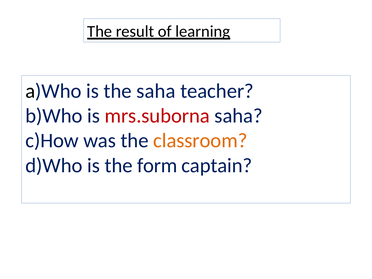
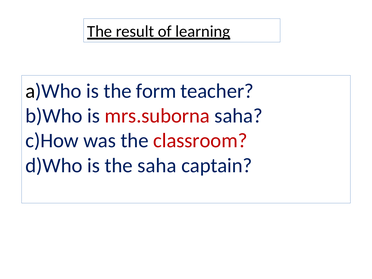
the saha: saha -> form (156, 91)
classroom colour: orange -> red (200, 141)
the form: form -> saha (157, 165)
